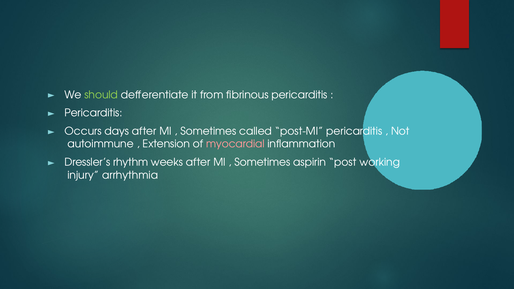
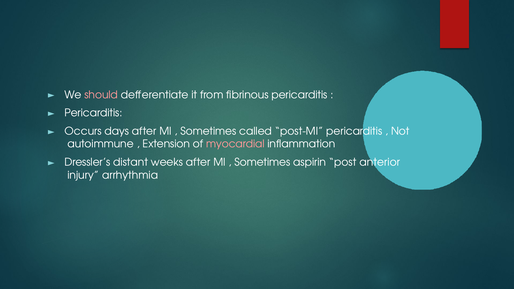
should colour: light green -> pink (101, 95)
rhythm: rhythm -> distant (131, 162)
working: working -> anterior (380, 162)
